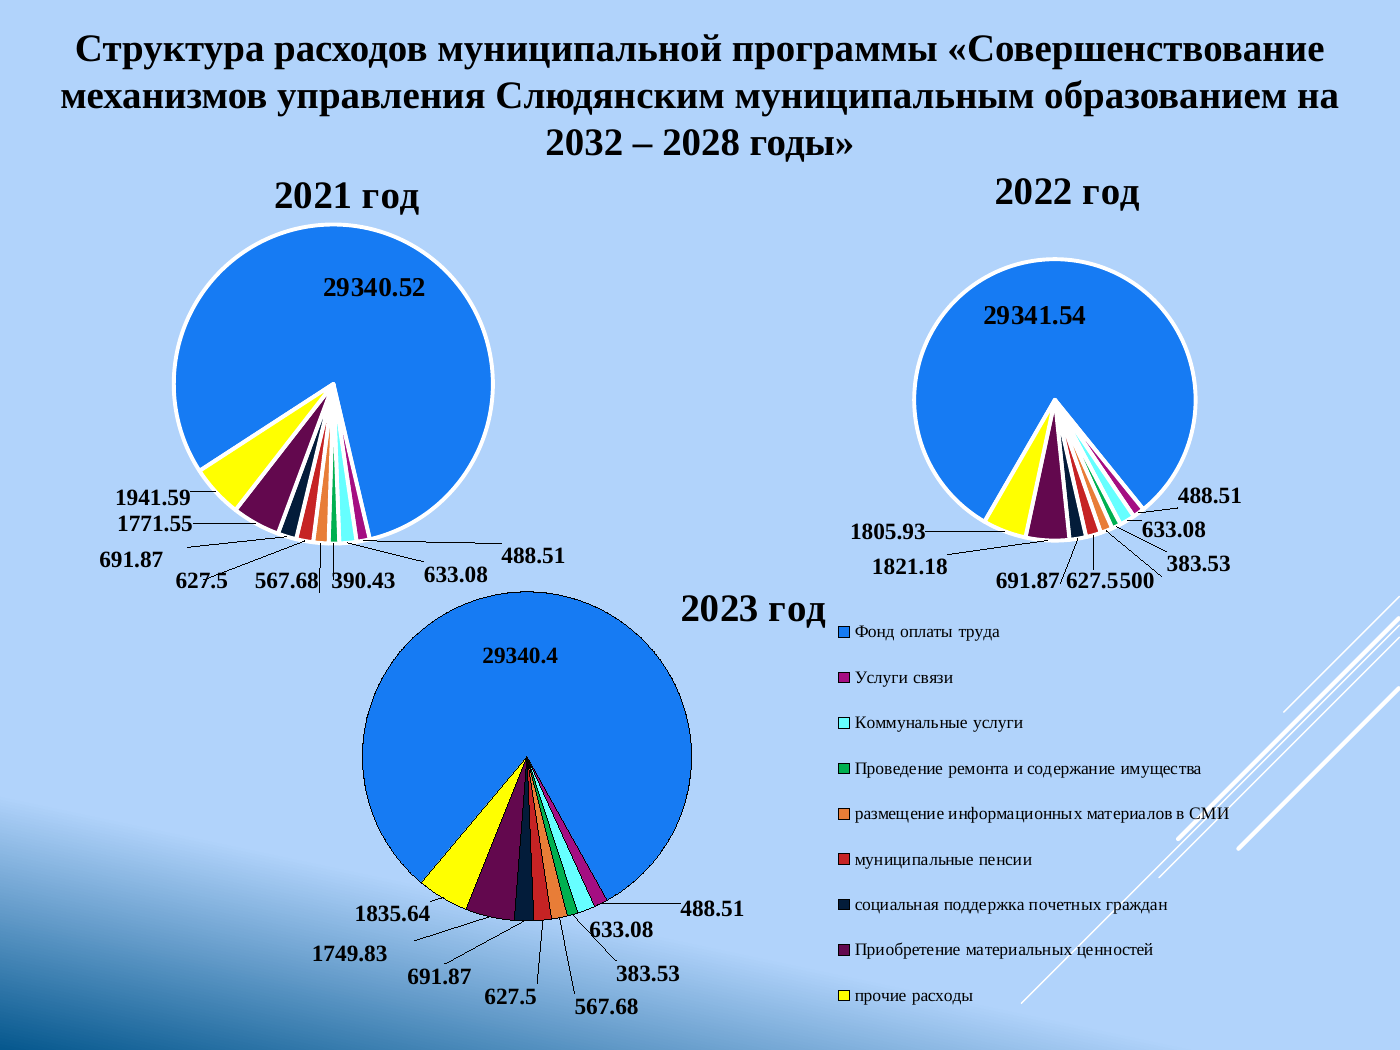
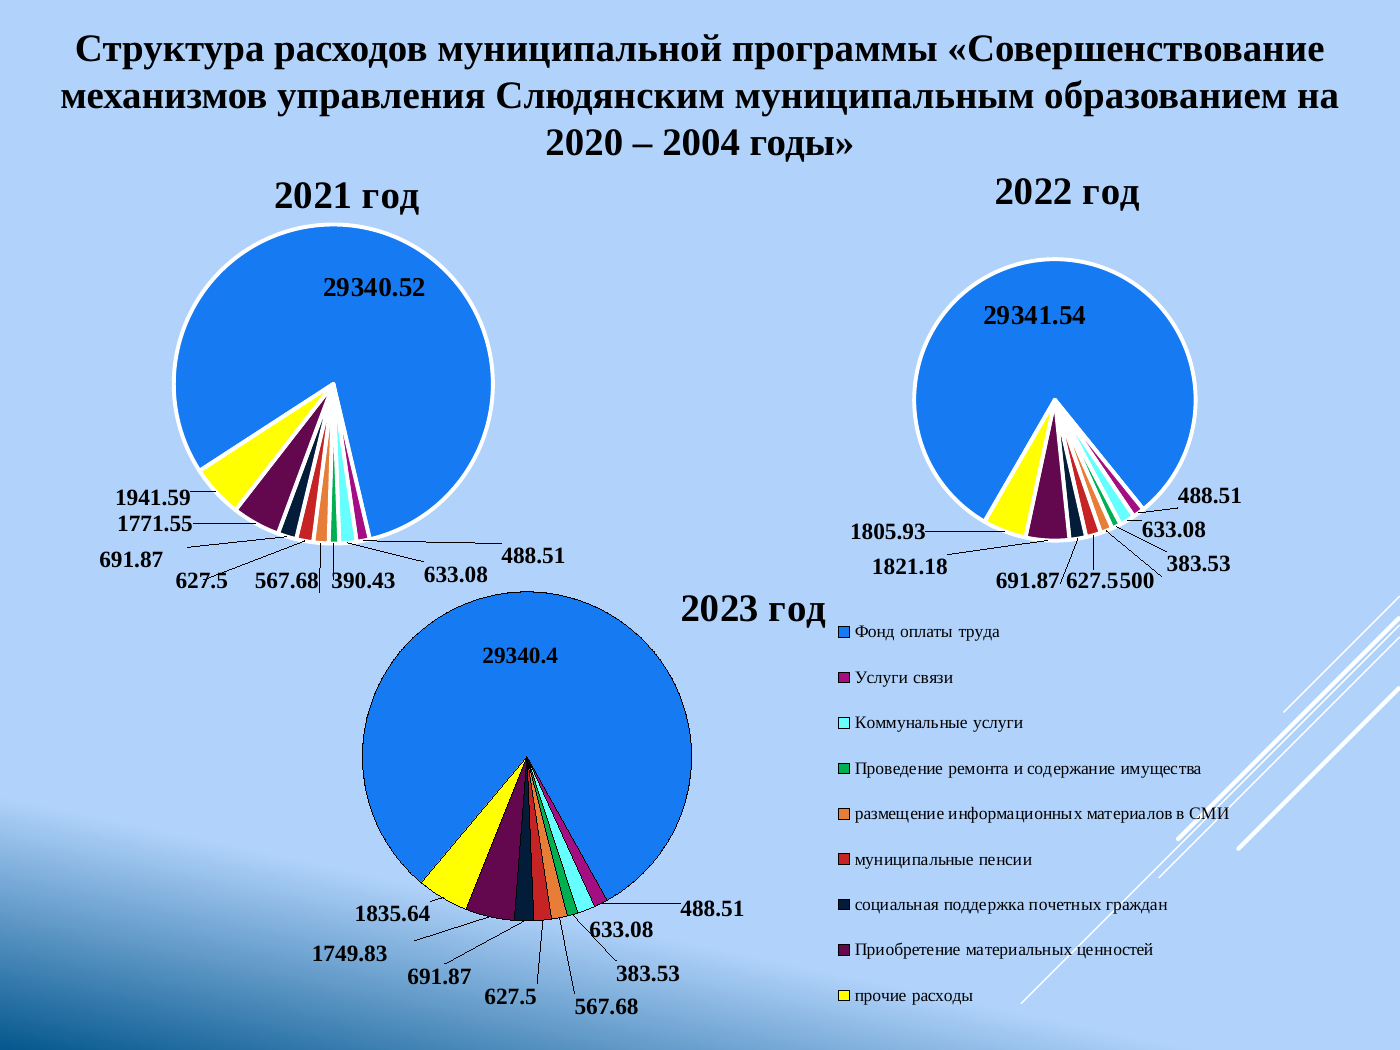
2032: 2032 -> 2020 (584, 142)
2028: 2028 -> 2004 (701, 142)
